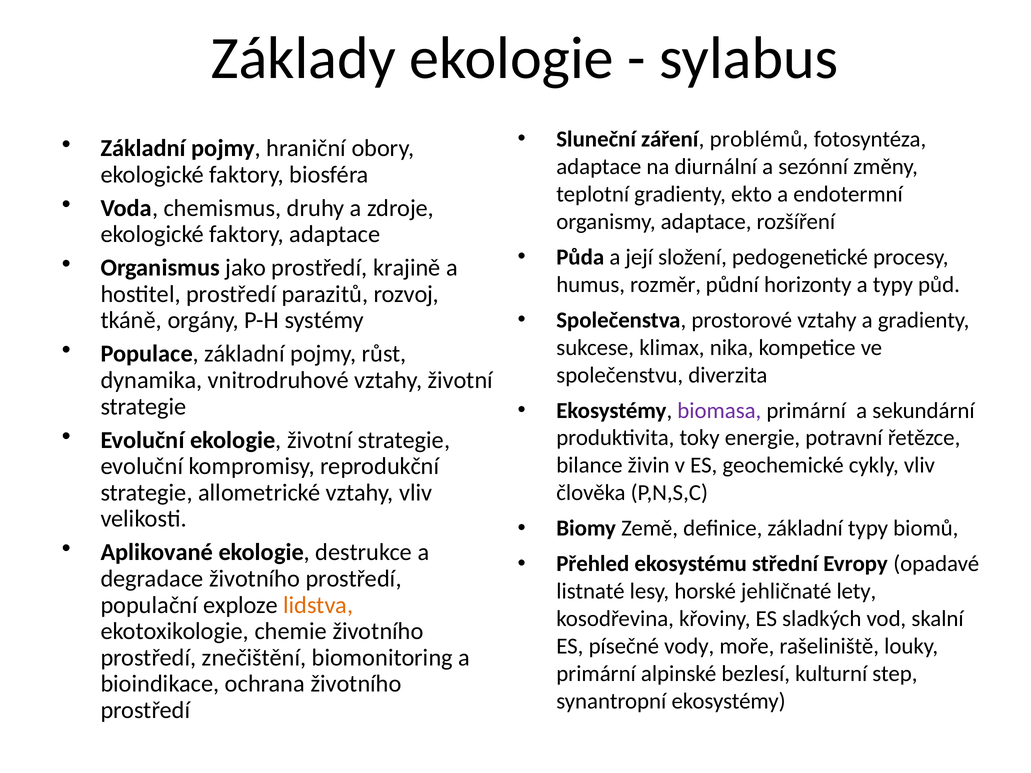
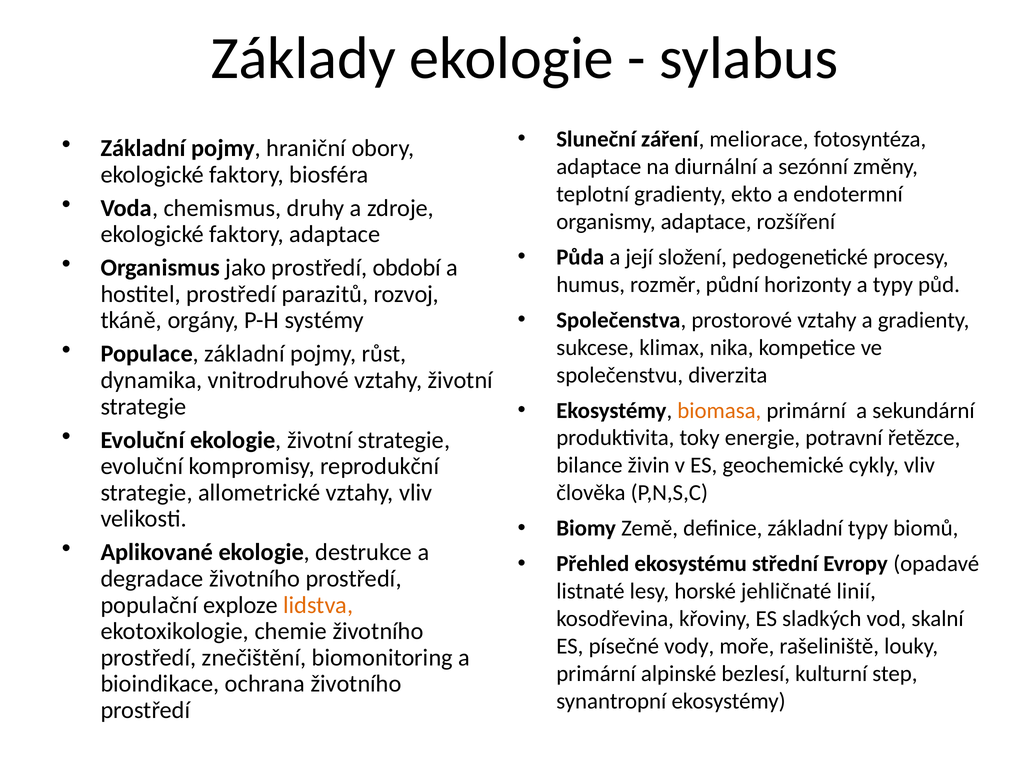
problémů: problémů -> meliorace (759, 139)
krajině: krajině -> období (407, 268)
biomasa colour: purple -> orange (719, 411)
lety: lety -> linií (856, 592)
